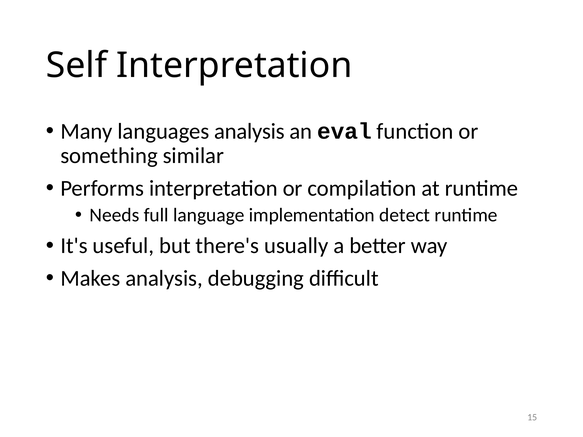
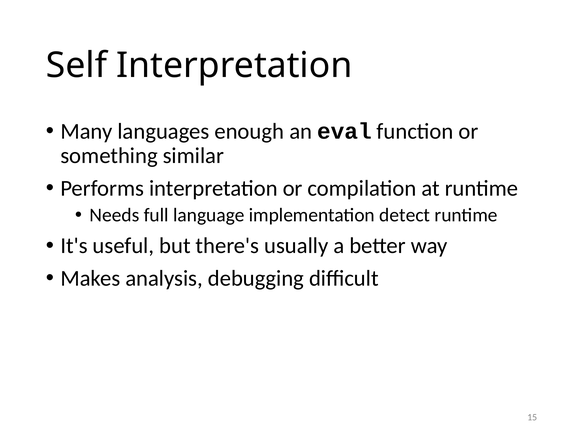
languages analysis: analysis -> enough (249, 131)
